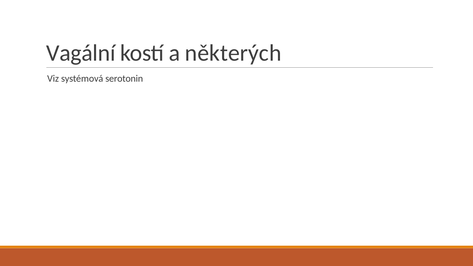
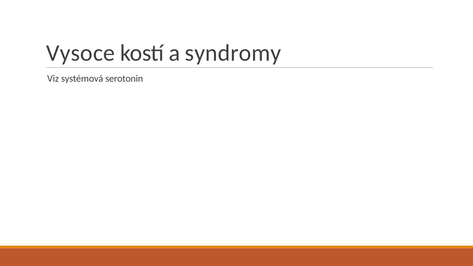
Vagální: Vagální -> Vysoce (81, 53)
některých: některých -> syndromy (233, 53)
